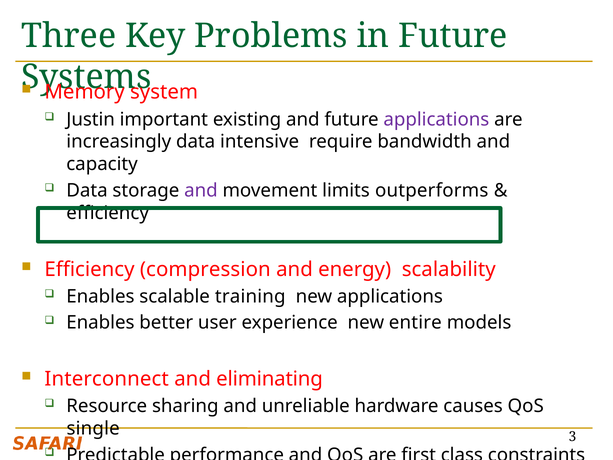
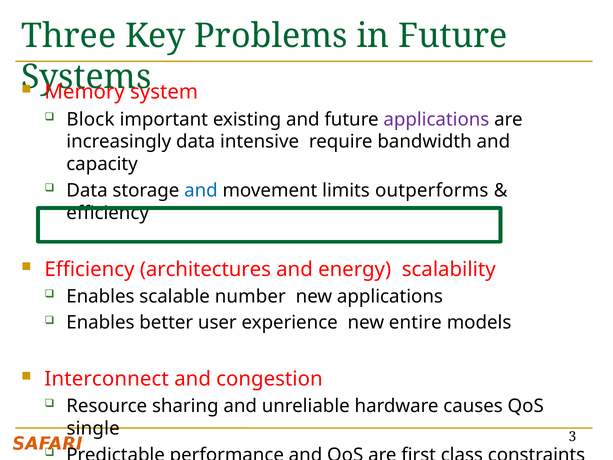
Justin: Justin -> Block (91, 119)
and colour: purple -> blue (201, 190)
compression: compression -> architectures (205, 269)
training: training -> number (250, 296)
eliminating: eliminating -> congestion (269, 379)
